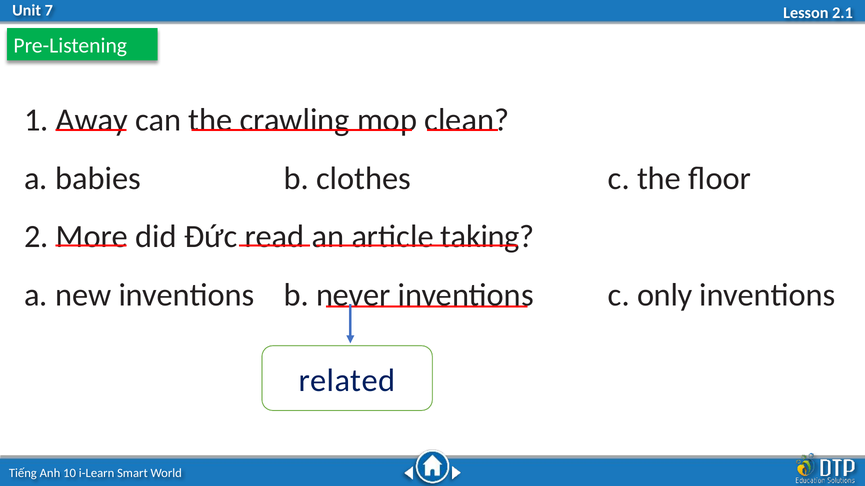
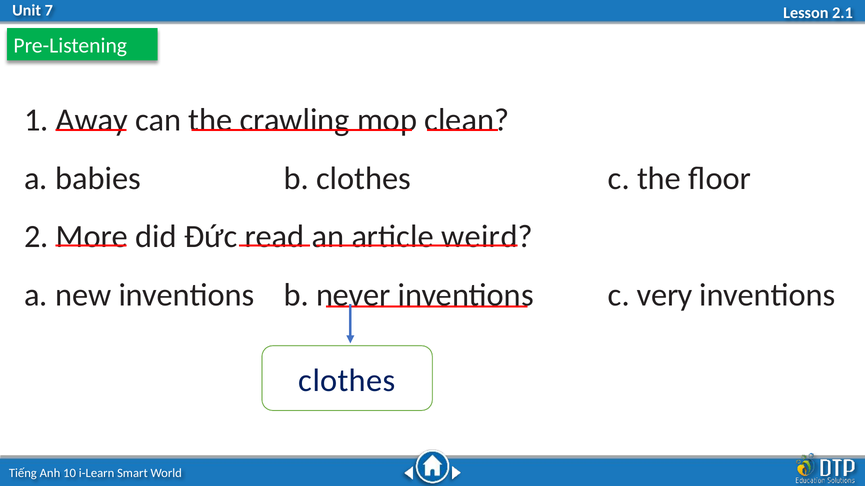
taking: taking -> weird (487, 237)
only: only -> very (665, 295)
related: related -> clothes (347, 381)
